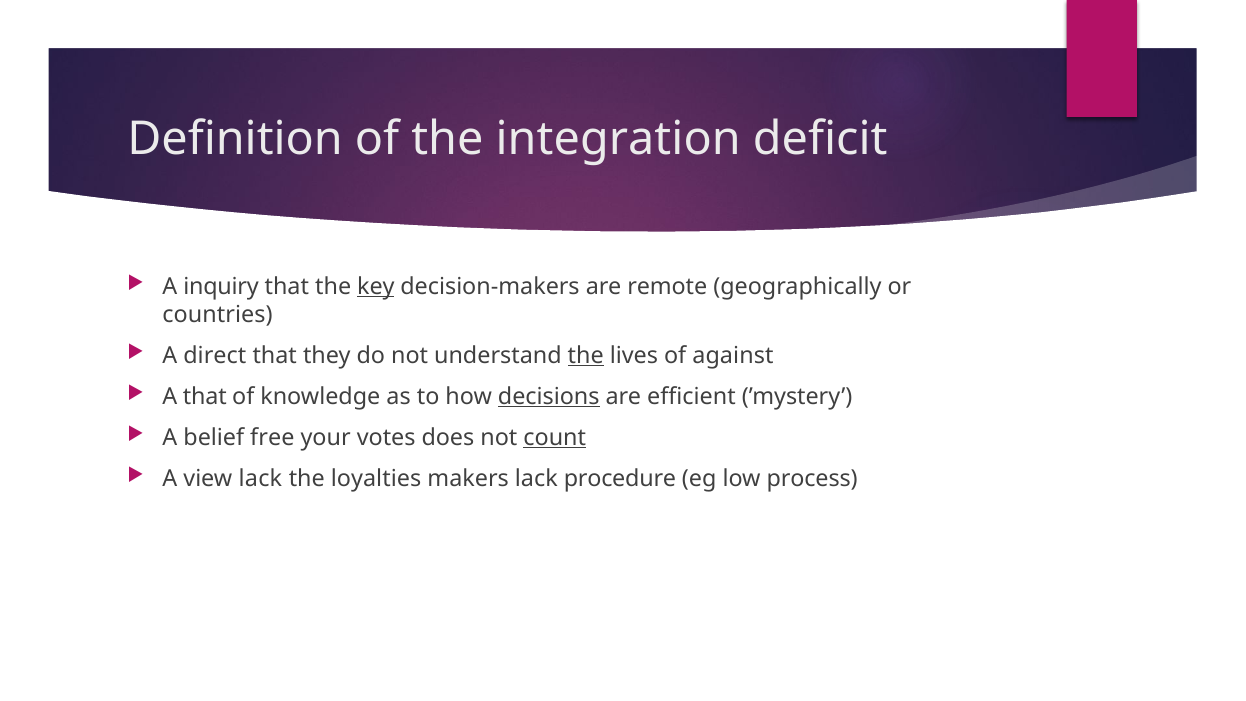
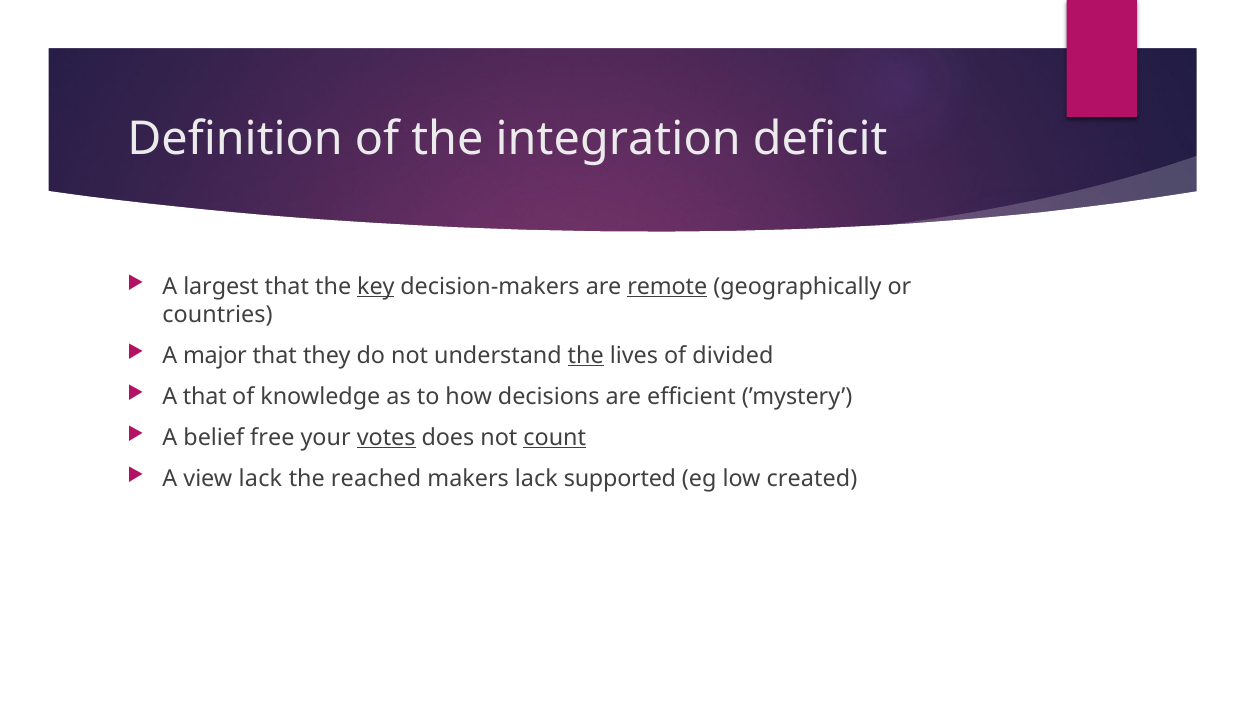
inquiry: inquiry -> largest (221, 286)
remote underline: none -> present (667, 286)
direct: direct -> major (215, 355)
against: against -> divided (733, 355)
decisions underline: present -> none (549, 396)
votes underline: none -> present (386, 437)
loyalties: loyalties -> reached (376, 479)
procedure: procedure -> supported (620, 479)
process: process -> created (812, 479)
